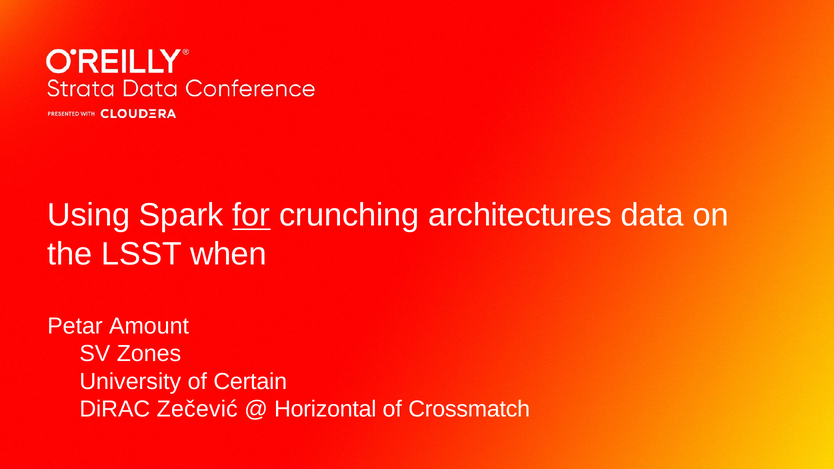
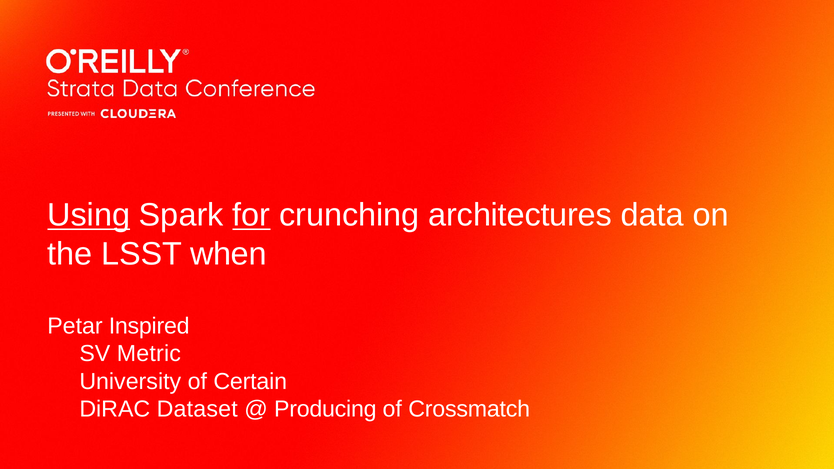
Using underline: none -> present (89, 215)
Amount: Amount -> Inspired (149, 326)
Zones: Zones -> Metric (149, 354)
Zečević: Zečević -> Dataset (197, 409)
Horizontal: Horizontal -> Producing (325, 409)
